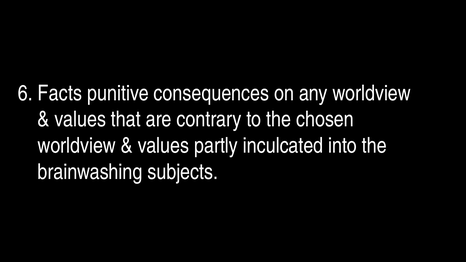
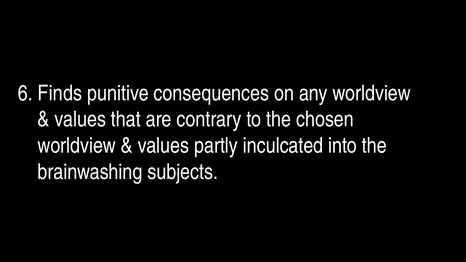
Facts: Facts -> Finds (60, 93)
